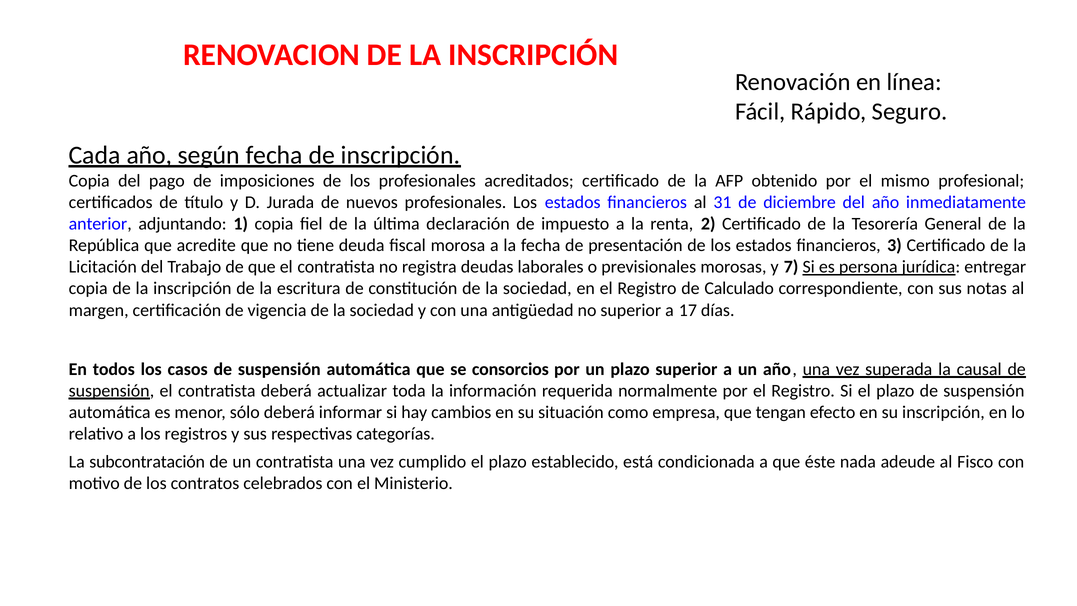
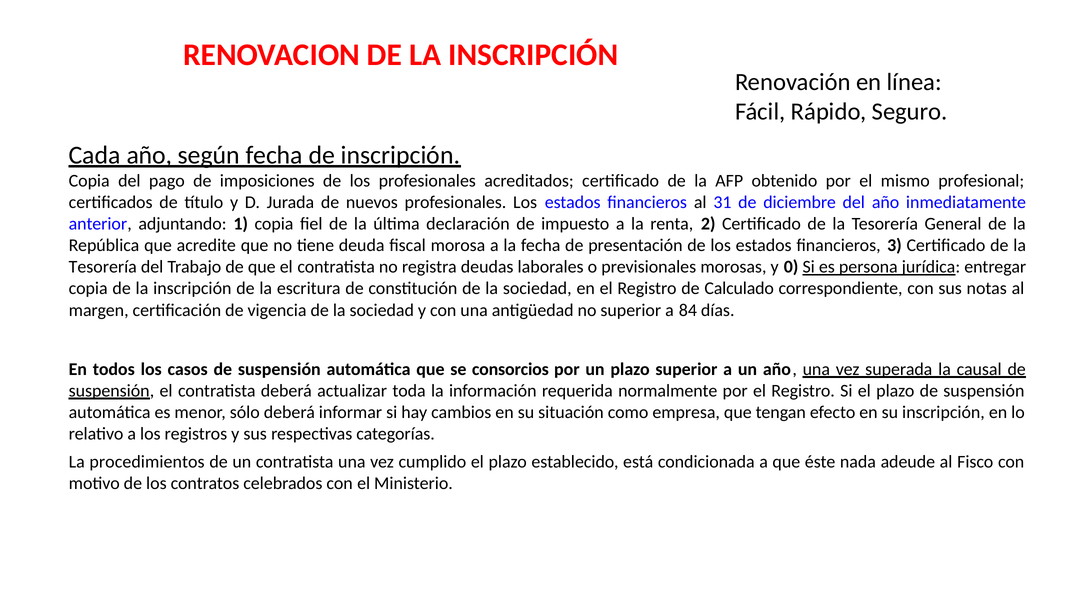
Licitación: Licitación -> Tesorería (103, 267)
7: 7 -> 0 (791, 267)
17: 17 -> 84 (688, 310)
subcontratación: subcontratación -> procedimientos (147, 462)
